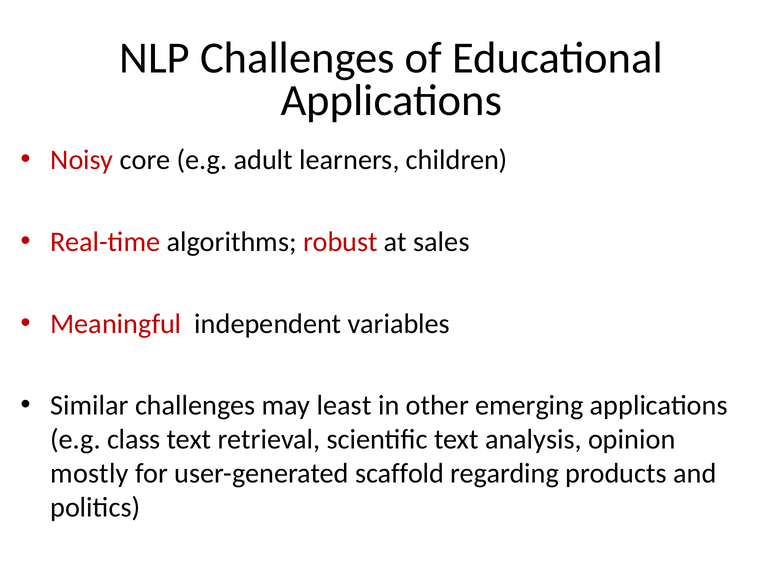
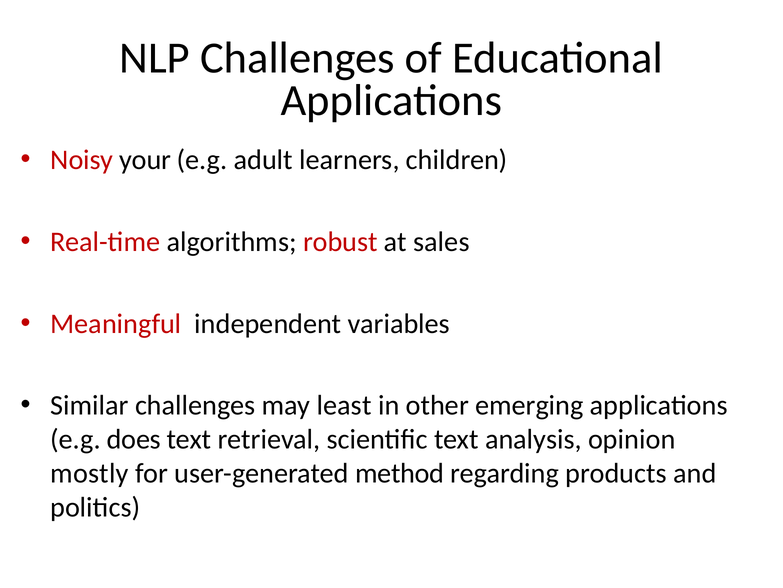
core: core -> your (145, 160)
class: class -> does (134, 439)
scaffold: scaffold -> method (400, 473)
